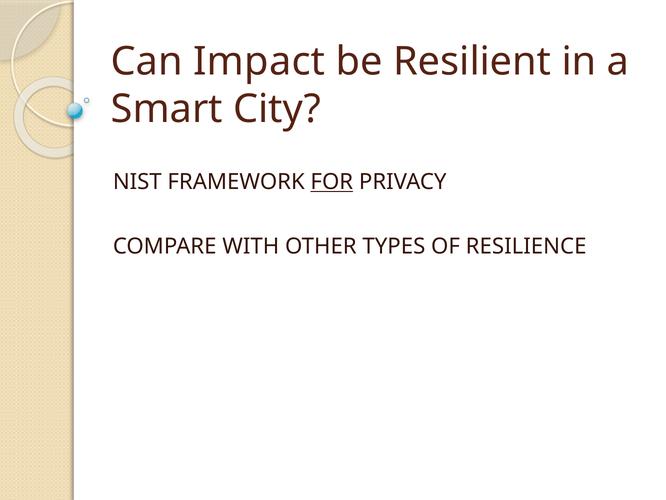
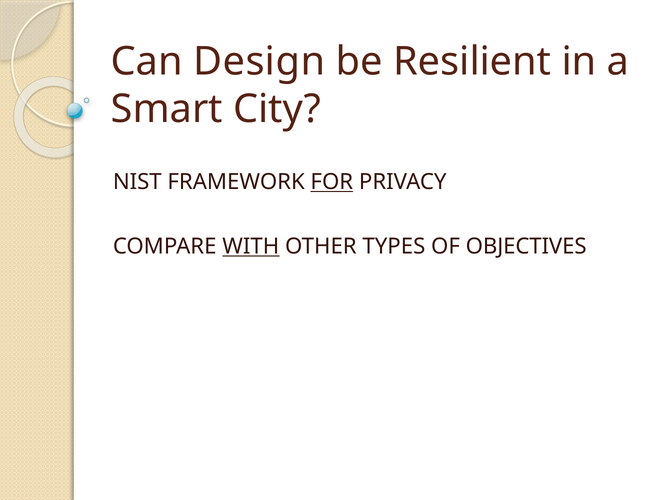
Impact: Impact -> Design (259, 61)
WITH underline: none -> present (251, 246)
RESILIENCE: RESILIENCE -> OBJECTIVES (526, 246)
